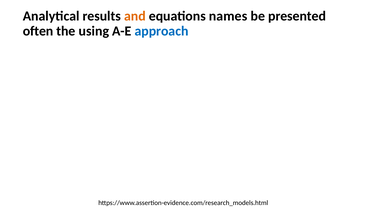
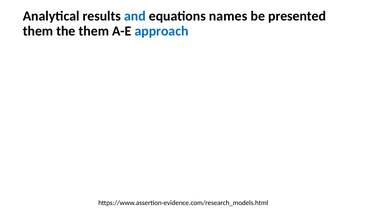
and colour: orange -> blue (135, 16)
often: often -> them (38, 31)
the using: using -> them (94, 31)
